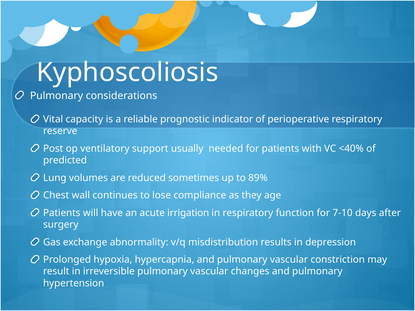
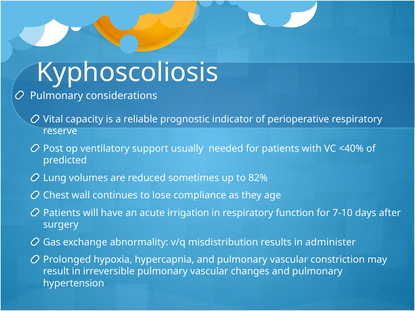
89%: 89% -> 82% (258, 178)
depression: depression -> administer (331, 242)
